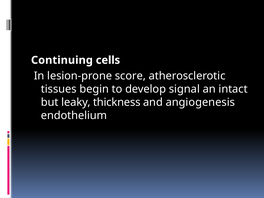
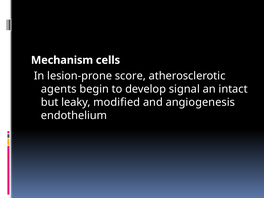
Continuing: Continuing -> Mechanism (62, 60)
tissues: tissues -> agents (59, 89)
thickness: thickness -> modified (117, 102)
